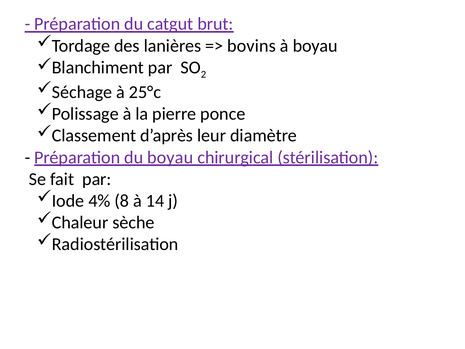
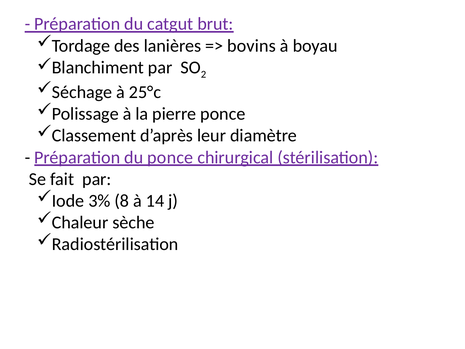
du boyau: boyau -> ponce (170, 157)
4%: 4% -> 3% (99, 201)
